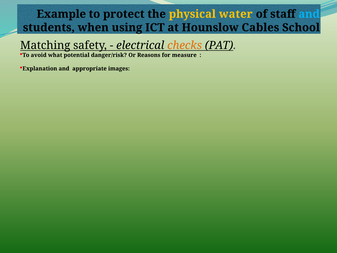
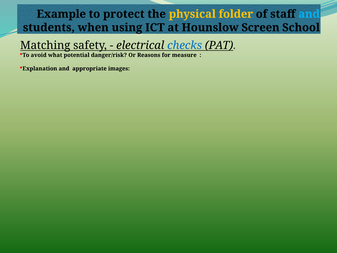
water: water -> folder (236, 14)
Cables: Cables -> Screen (260, 28)
checks colour: orange -> blue (185, 45)
